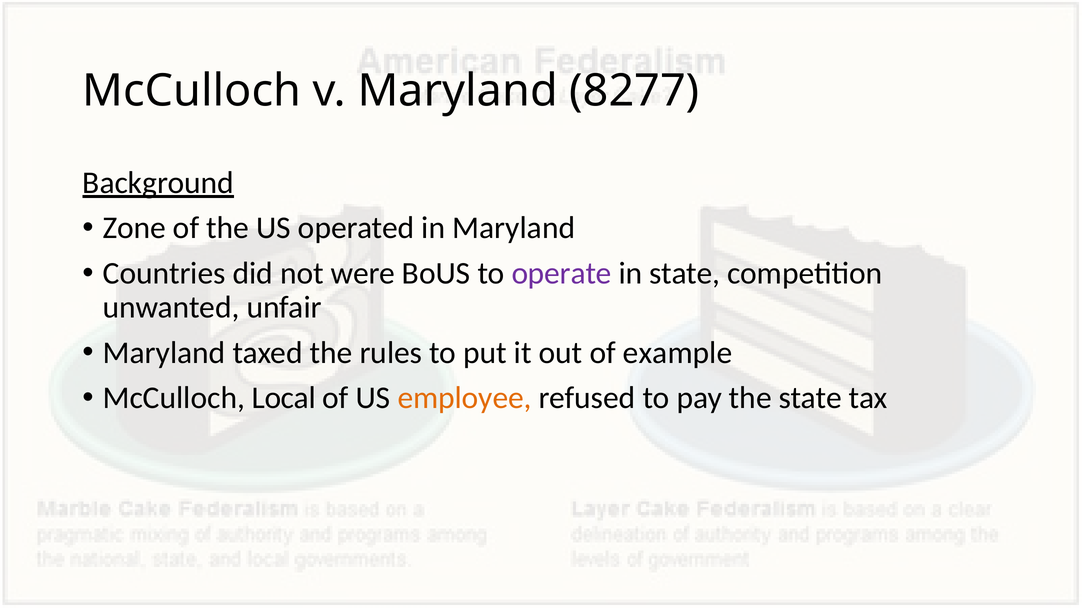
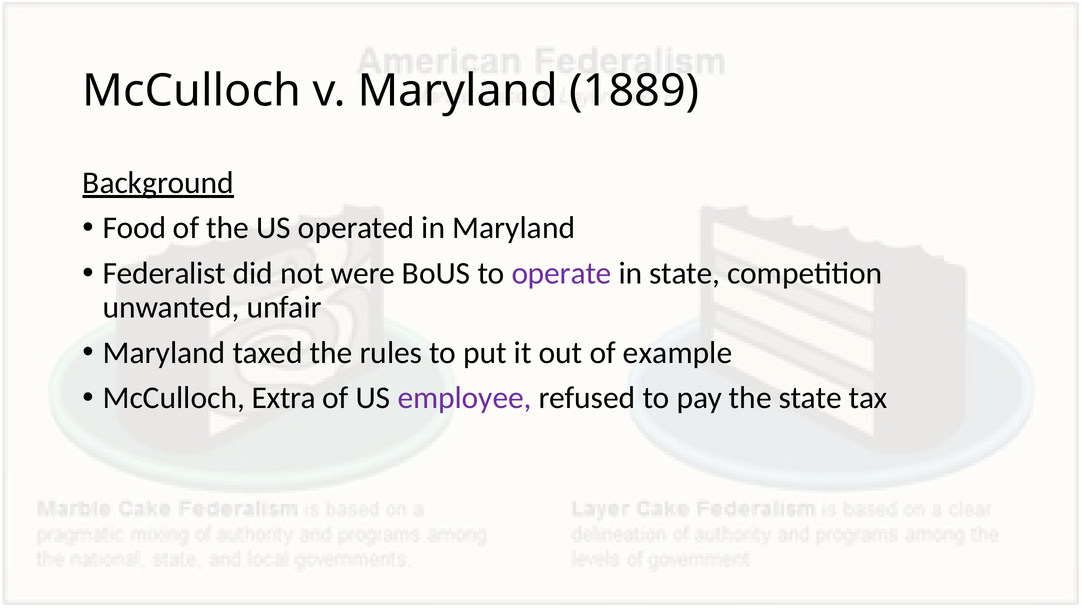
8277: 8277 -> 1889 (634, 91)
Zone: Zone -> Food (134, 228)
Countries: Countries -> Federalist (164, 274)
Local: Local -> Extra (284, 398)
employee colour: orange -> purple (465, 398)
